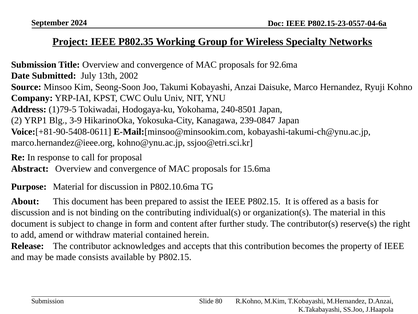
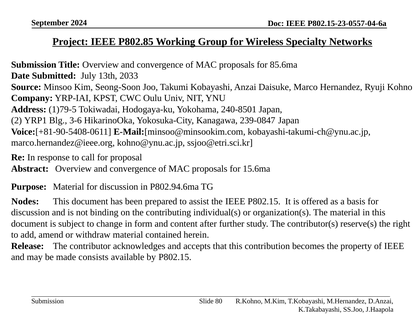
P802.35: P802.35 -> P802.85 (136, 42)
92.6ma: 92.6ma -> 85.6ma (284, 65)
2002: 2002 -> 2033 (129, 76)
3-9: 3-9 -> 3-6 (76, 120)
P802.10.6ma: P802.10.6ma -> P802.94.6ma (174, 186)
About: About -> Nodes (25, 201)
